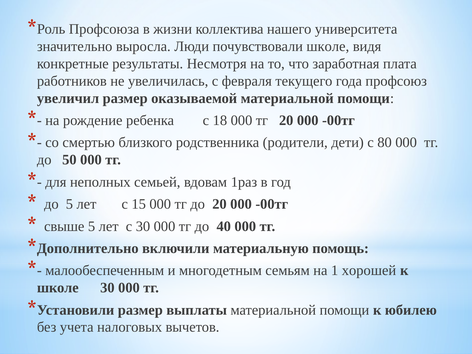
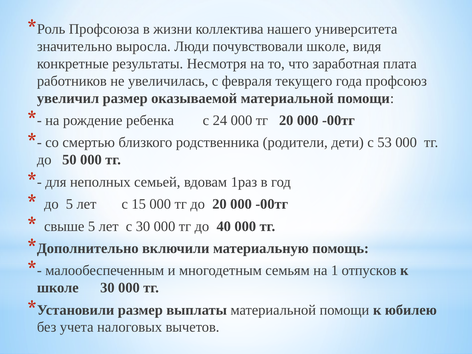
18: 18 -> 24 (220, 120)
80: 80 -> 53 (385, 143)
хорошей: хорошей -> отпусков (369, 271)
